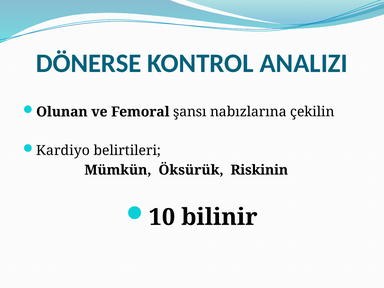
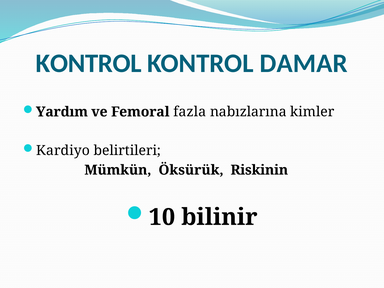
DÖNERSE: DÖNERSE -> KONTROL (89, 63)
ANALIZI: ANALIZI -> DAMAR (304, 63)
Olunan: Olunan -> Yardım (62, 112)
şansı: şansı -> fazla (190, 112)
çekilin: çekilin -> kimler (312, 112)
